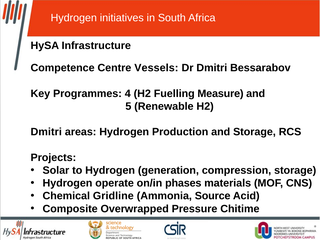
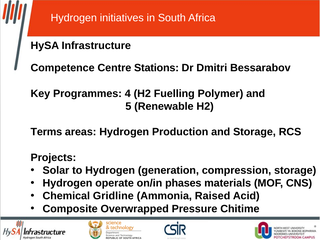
Vessels: Vessels -> Stations (156, 68)
Measure: Measure -> Polymer (220, 94)
Dmitri: Dmitri -> Terms (46, 132)
Source: Source -> Raised (213, 196)
